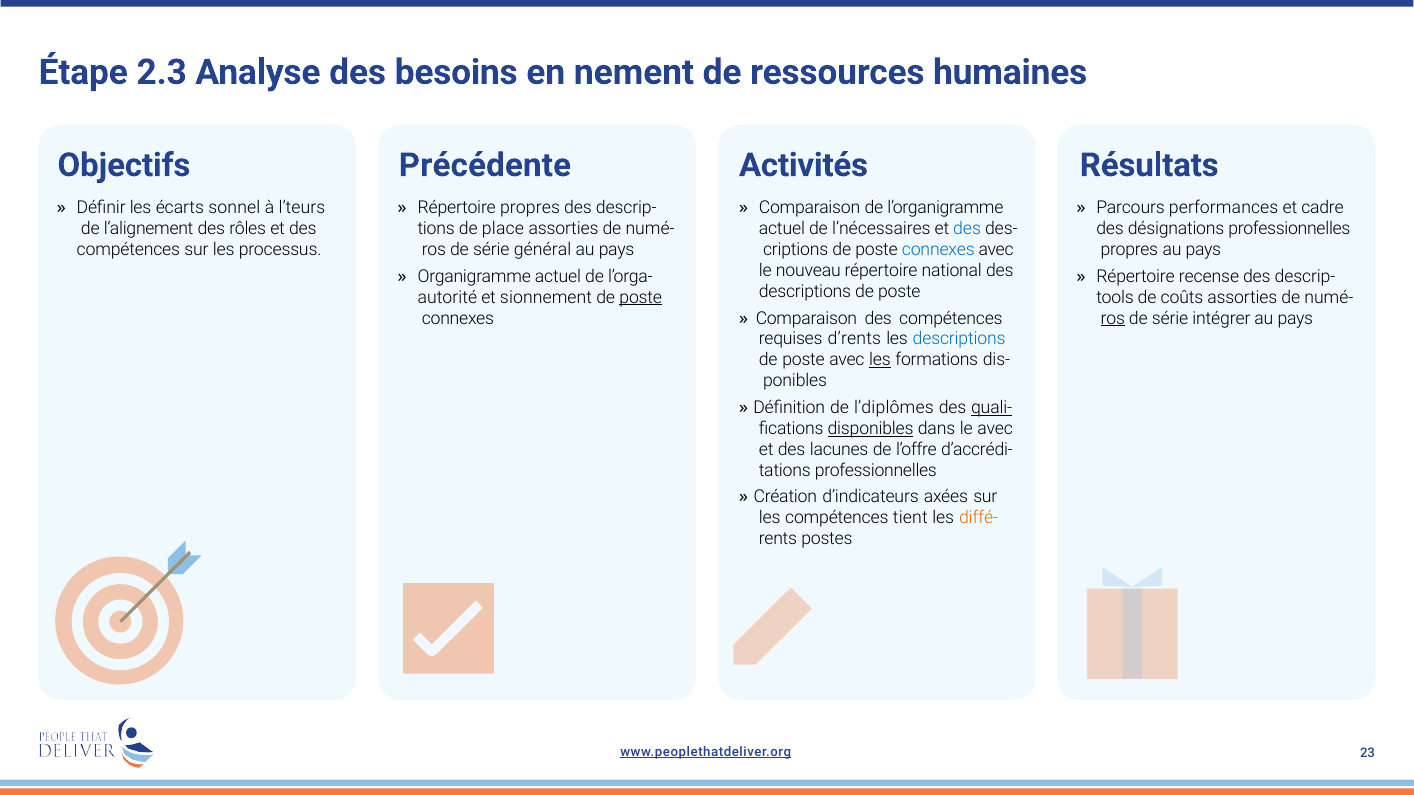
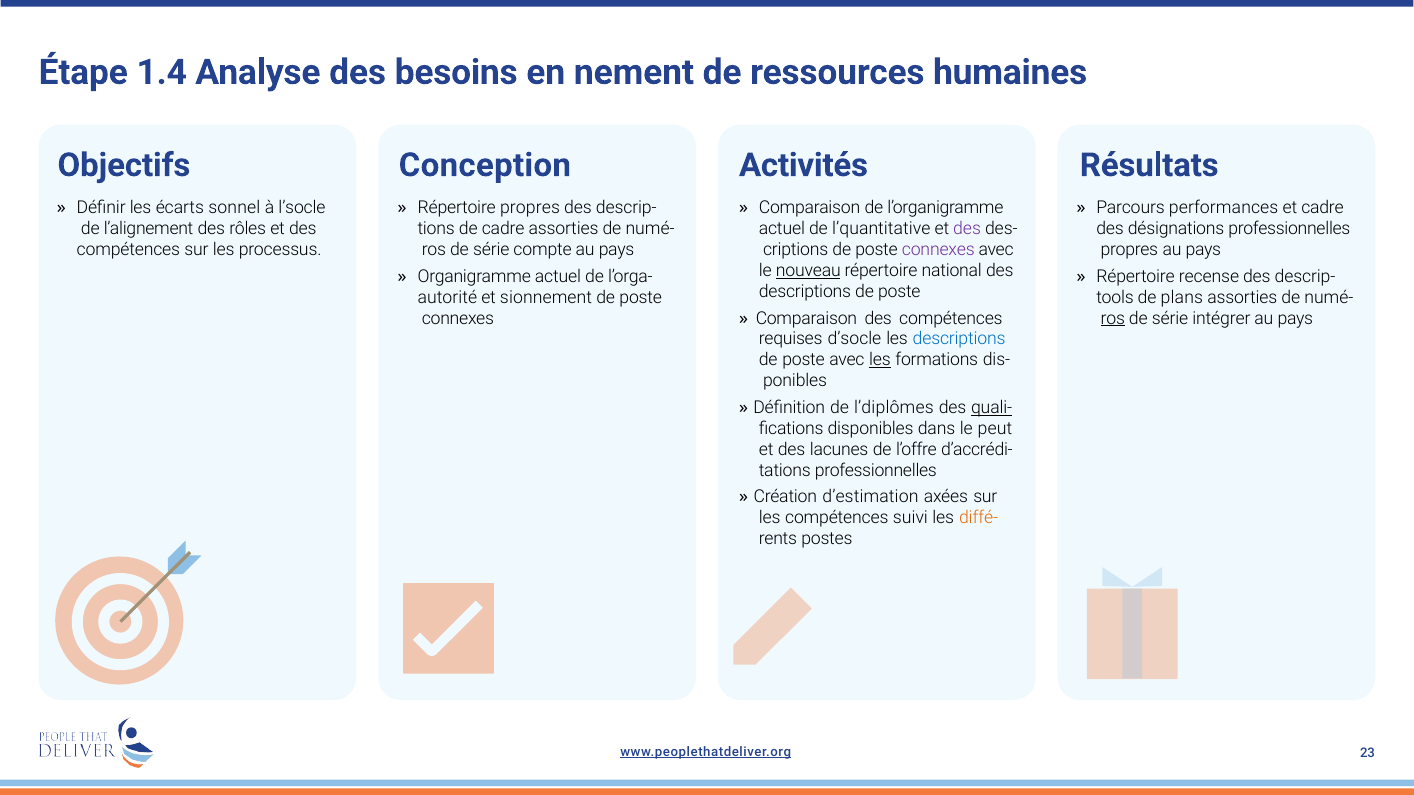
2.3: 2.3 -> 1.4 (162, 72)
Précédente: Précédente -> Conception (485, 165)
l’teurs: l’teurs -> l’socle (302, 208)
l’nécessaires: l’nécessaires -> l’quantitative (881, 229)
des colour: blue -> purple (967, 229)
de place: place -> cadre (503, 229)
connexes colour: blue -> purple (938, 250)
général: général -> compte (543, 250)
nouveau underline: none -> present (808, 271)
poste underline: present -> none (641, 297)
coûts: coûts -> plans (1182, 297)
d’rents: d’rents -> d’socle (854, 339)
disponibles underline: present -> none (871, 429)
le avec: avec -> peut (995, 429)
d’indicateurs: d’indicateurs -> d’estimation (870, 497)
tient: tient -> suivi (910, 518)
